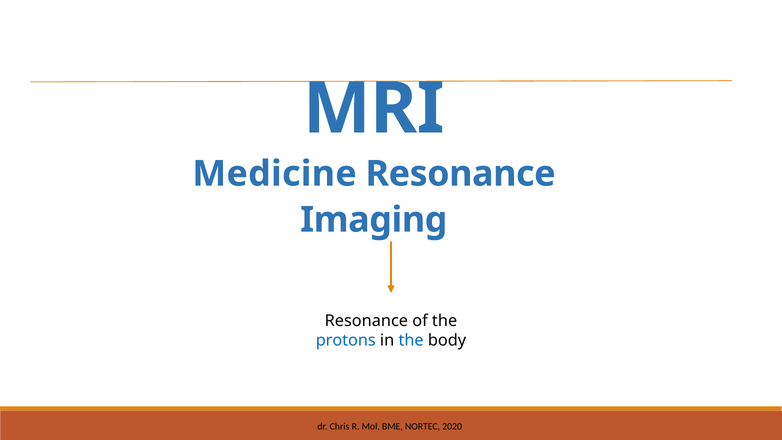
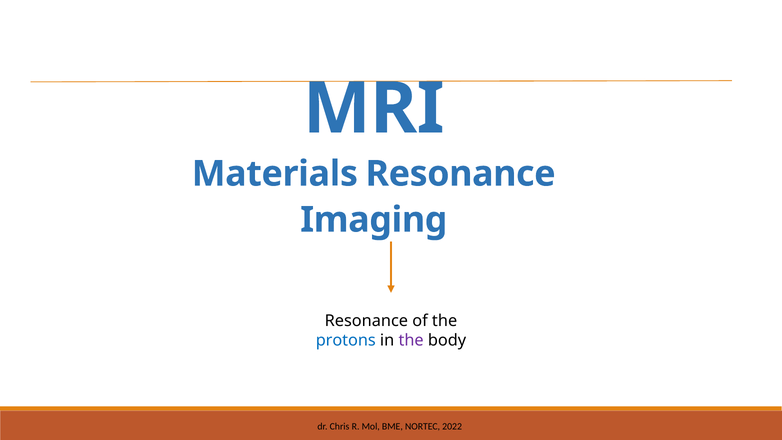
Medicine: Medicine -> Materials (275, 174)
the colour: blue -> purple (411, 340)
2020: 2020 -> 2022 (452, 427)
